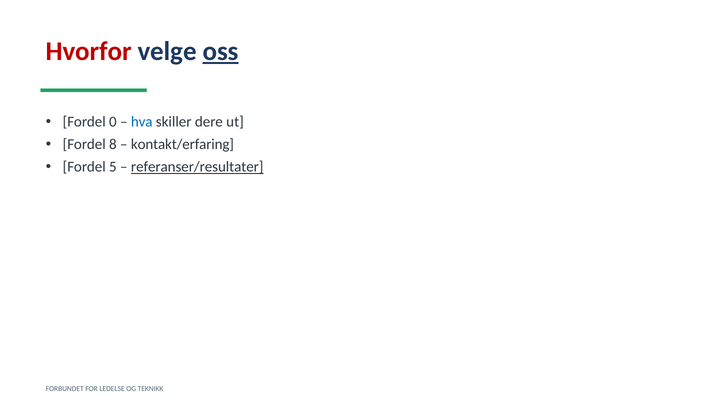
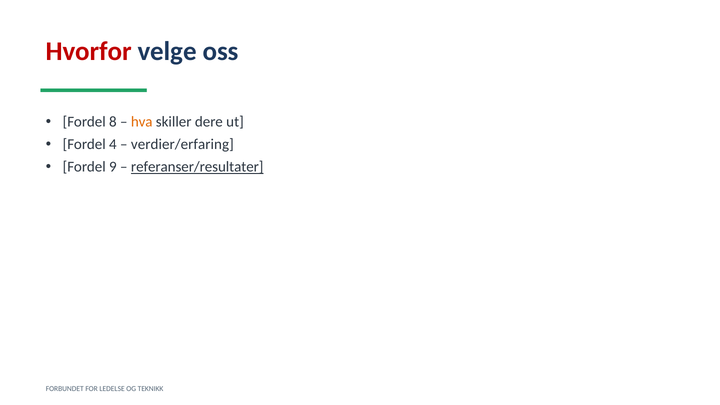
oss underline: present -> none (221, 51)
0: 0 -> 8 (113, 122)
hva colour: blue -> orange (142, 122)
8: 8 -> 4 (113, 144)
kontakt/erfaring: kontakt/erfaring -> verdier/erfaring (182, 144)
5: 5 -> 9 (113, 167)
